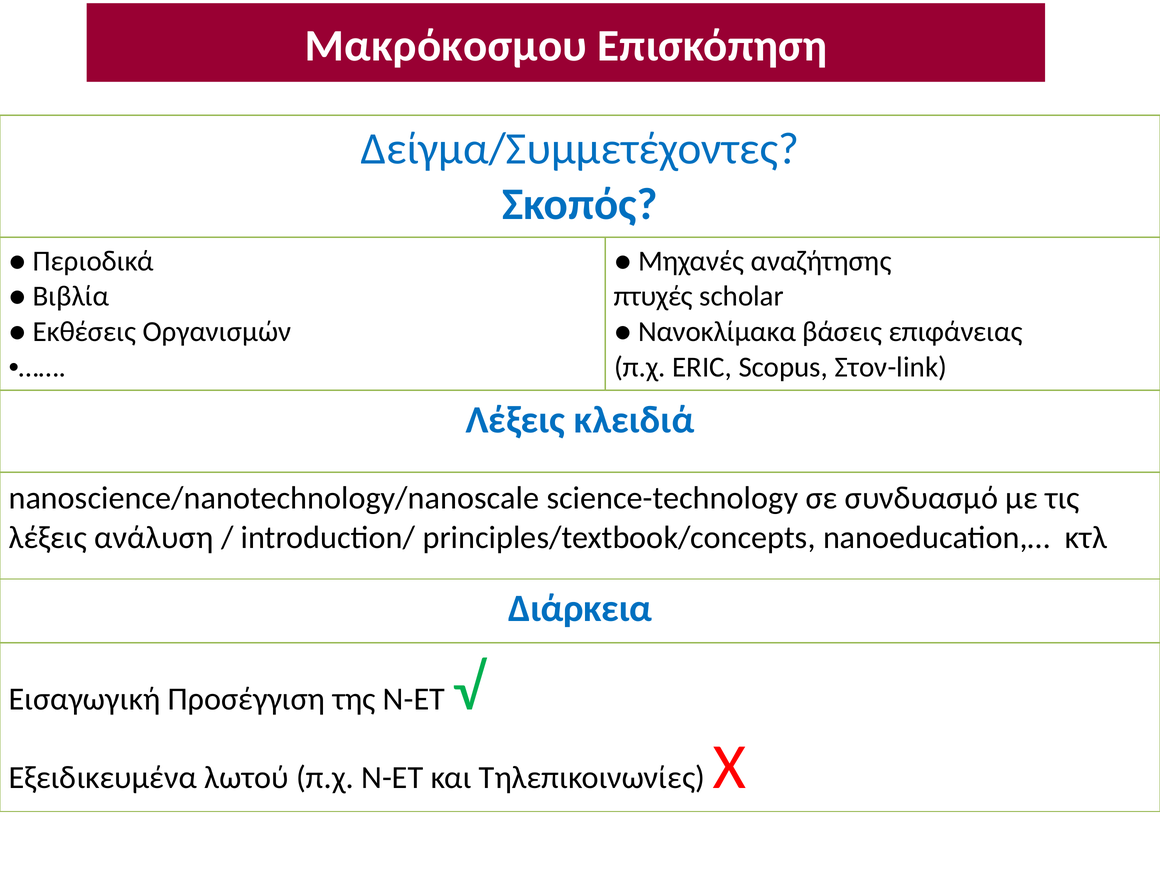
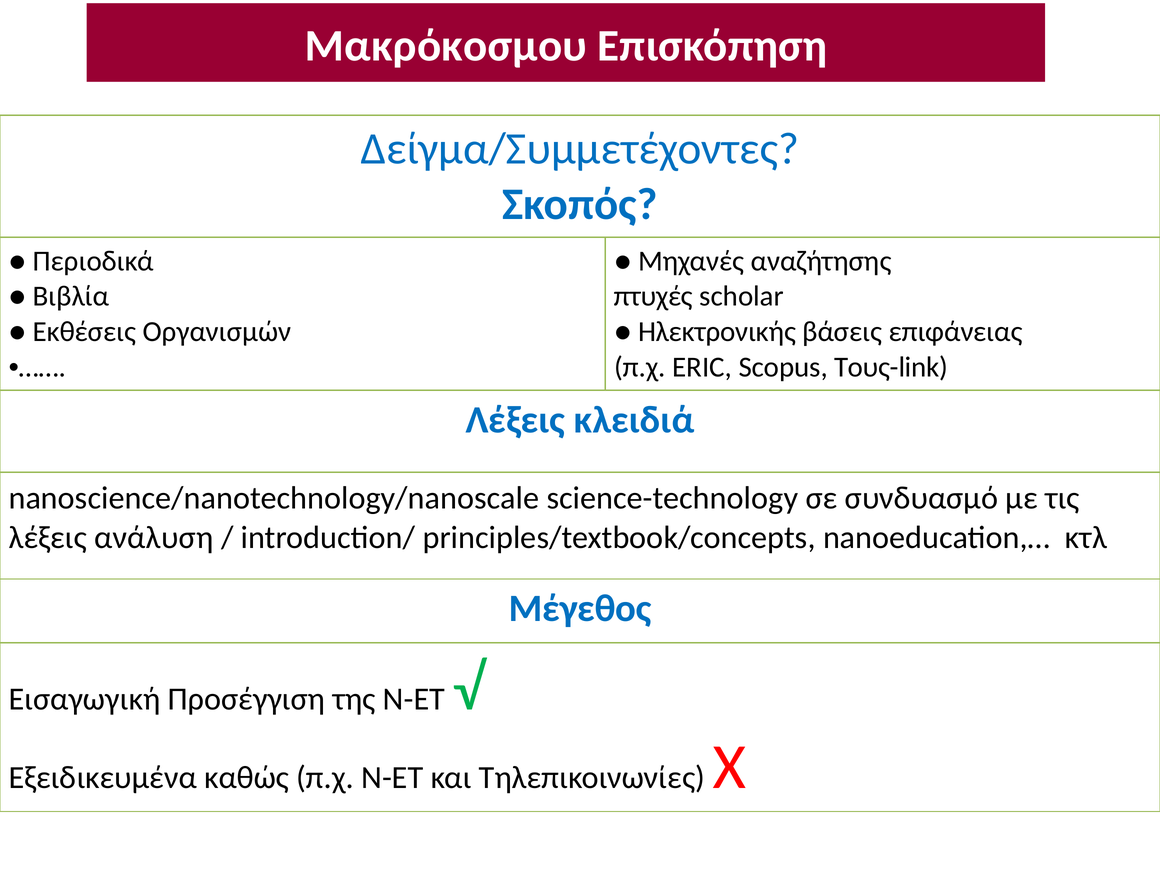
Νανοκλίμακα: Νανοκλίμακα -> Ηλεκτρονικής (717, 332)
Στον-link: Στον-link -> Τους-link (891, 367)
Διάρκεια: Διάρκεια -> Μέγεθος (580, 609)
λωτού: λωτού -> καθώς (247, 778)
